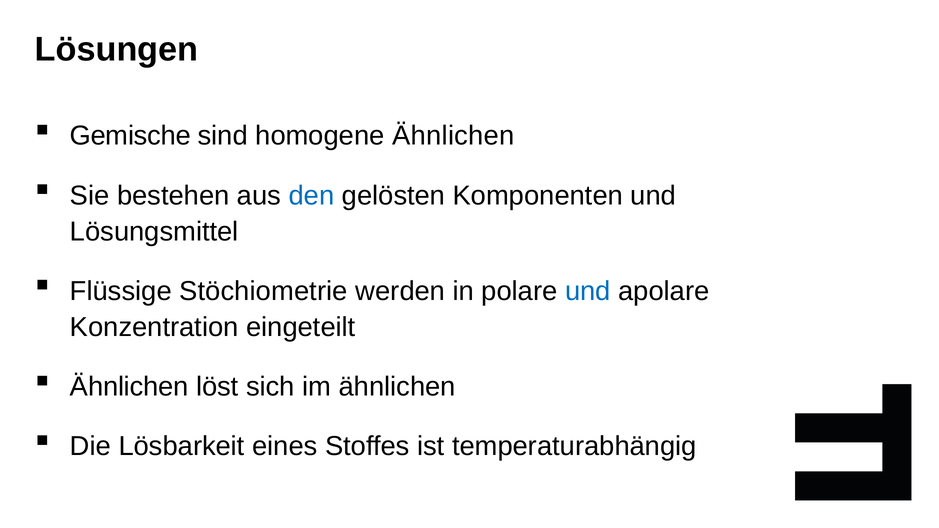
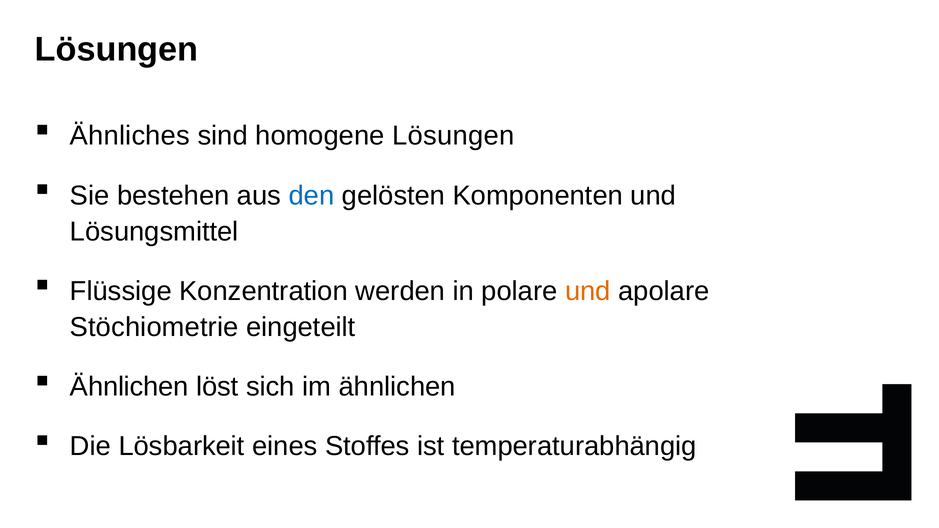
Gemische: Gemische -> Ähnliches (130, 136)
homogene Ähnlichen: Ähnlichen -> Lösungen (453, 136)
Stöchiometrie: Stöchiometrie -> Konzentration (264, 291)
und colour: blue -> orange (588, 291)
Konzentration: Konzentration -> Stöchiometrie (154, 327)
